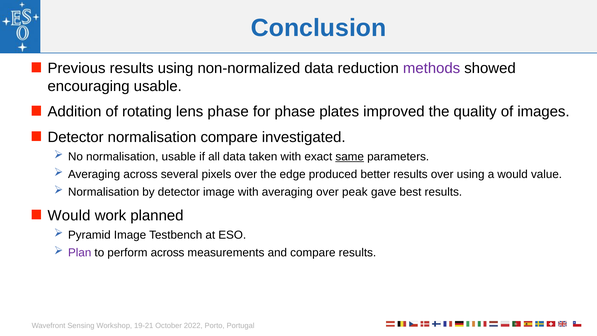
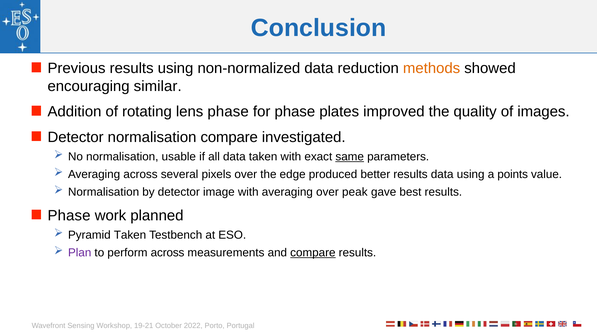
methods colour: purple -> orange (432, 68)
encouraging usable: usable -> similar (158, 86)
results over: over -> data (442, 174)
a would: would -> points (513, 174)
Would: Would -> Phase (69, 215)
Pyramid Image: Image -> Taken (130, 235)
compare underline: none -> present (313, 253)
